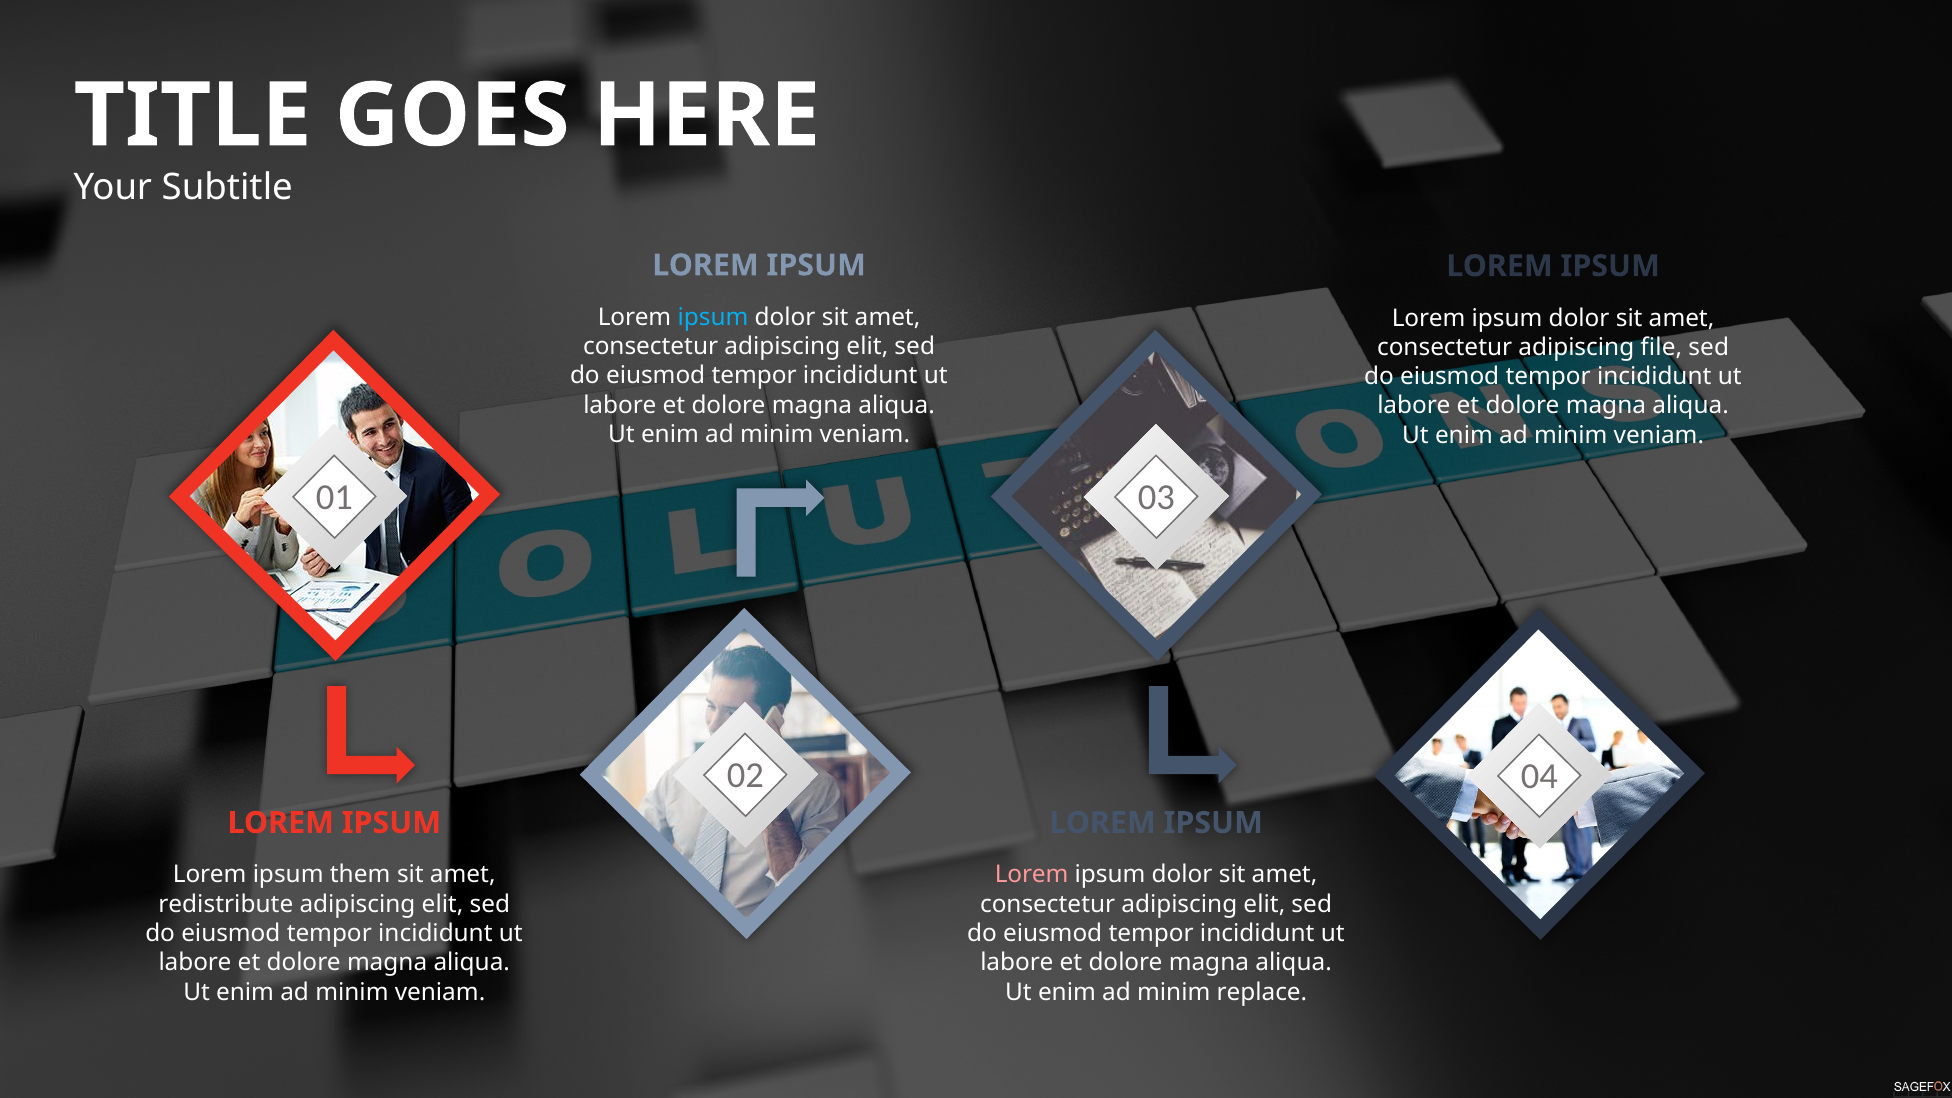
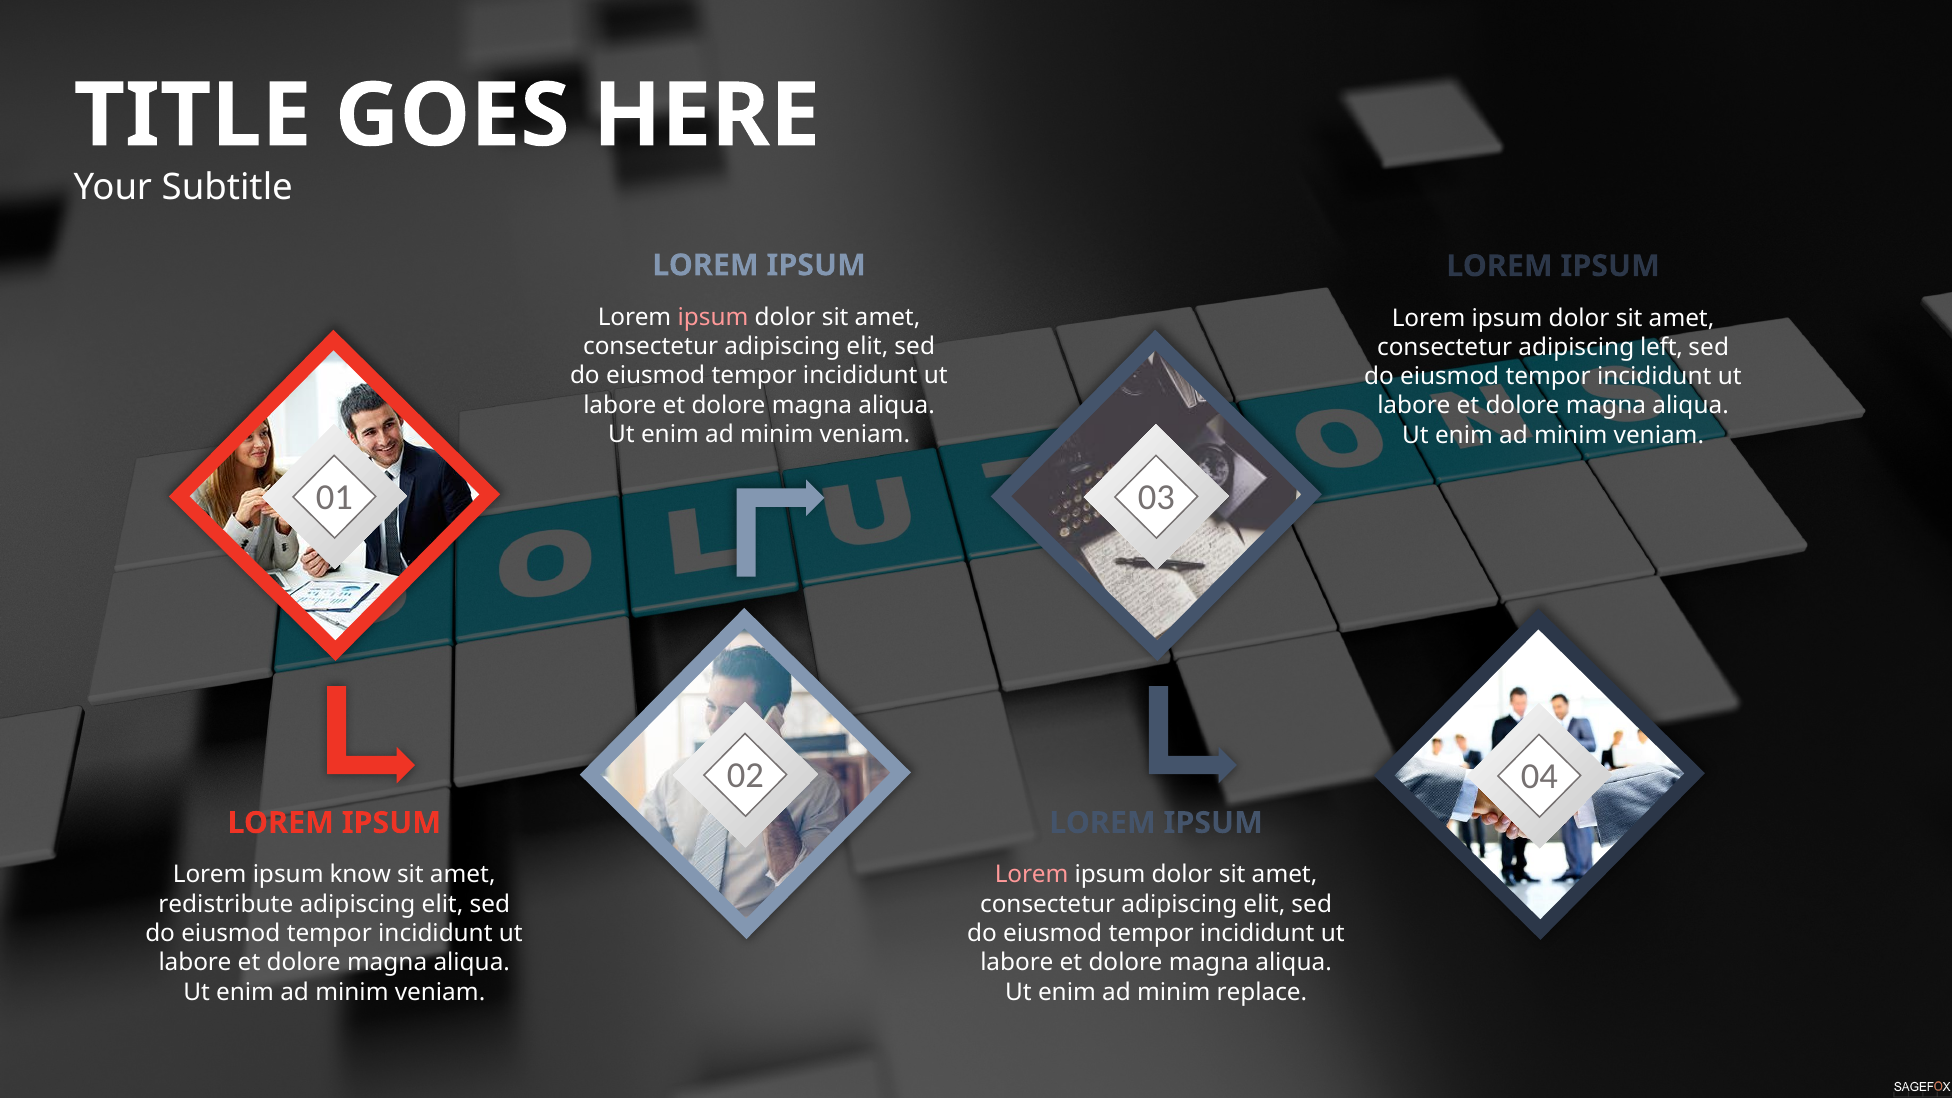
ipsum colour: light blue -> pink (713, 317)
file: file -> left (1662, 347)
them: them -> know (360, 875)
